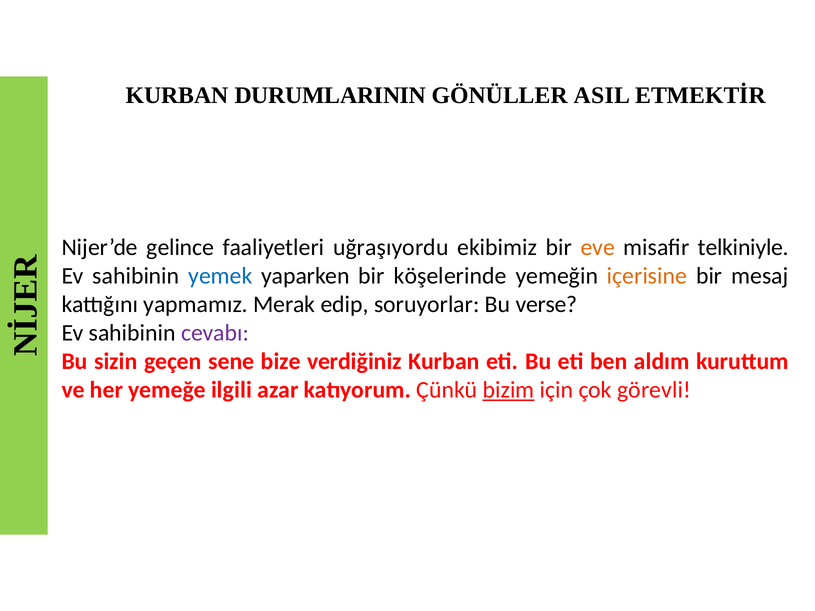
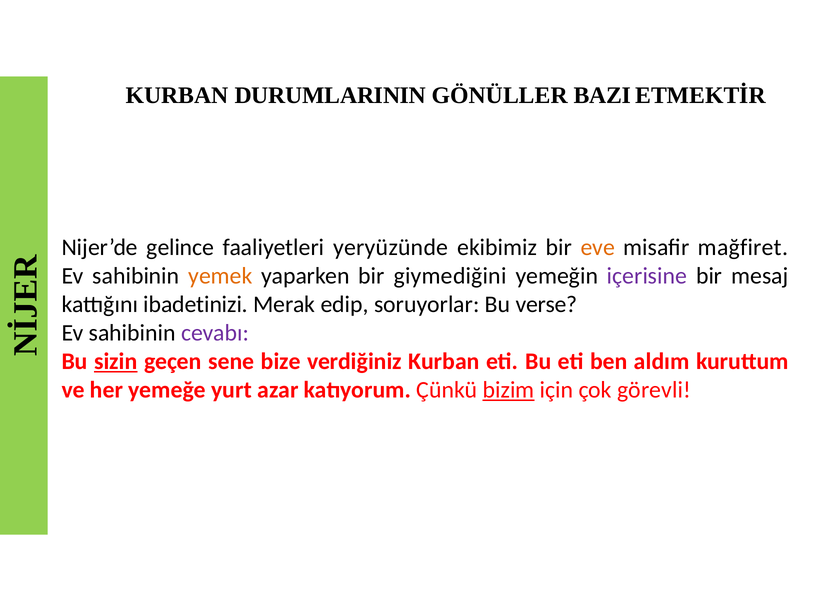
ASIL: ASIL -> BAZI (602, 95)
uğraşıyordu: uğraşıyordu -> yeryüzünde (391, 247)
telkiniyle: telkiniyle -> mağfiret (743, 247)
yemek colour: blue -> orange (220, 276)
köşelerinde: köşelerinde -> giymediğini (450, 276)
içerisine colour: orange -> purple (647, 276)
yapmamız: yapmamız -> ibadetinizi (196, 304)
sizin underline: none -> present (116, 362)
ilgili: ilgili -> yurt (232, 390)
